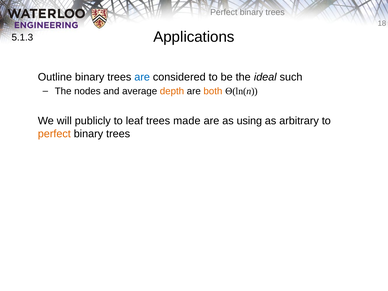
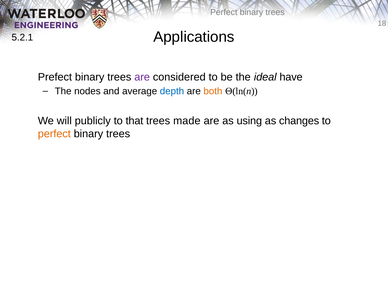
5.1.3: 5.1.3 -> 5.2.1 (22, 37)
Outline: Outline -> Prefect (55, 77)
are colour: blue -> purple (142, 77)
such: such -> have (291, 77)
depth colour: orange -> blue (172, 91)
leaf: leaf -> that (135, 121)
arbitrary: arbitrary -> changes (299, 121)
